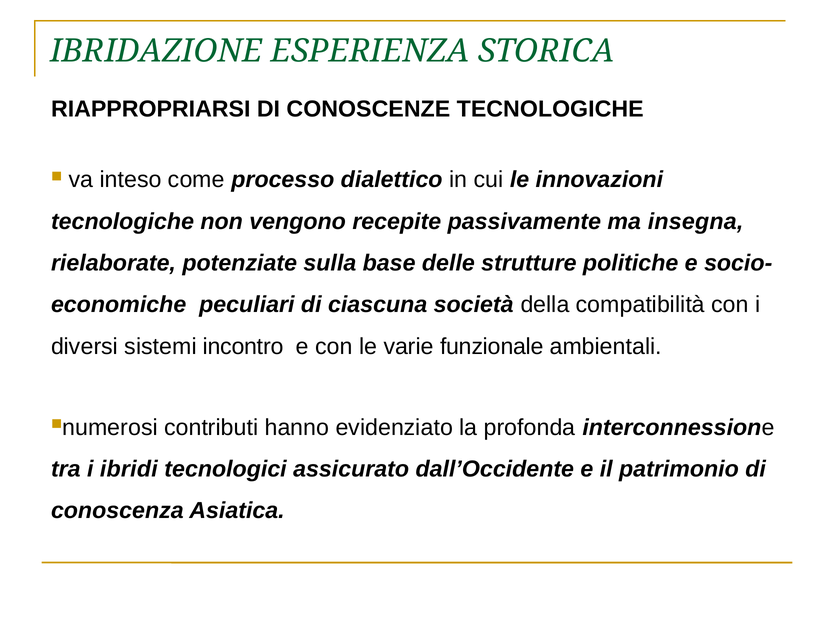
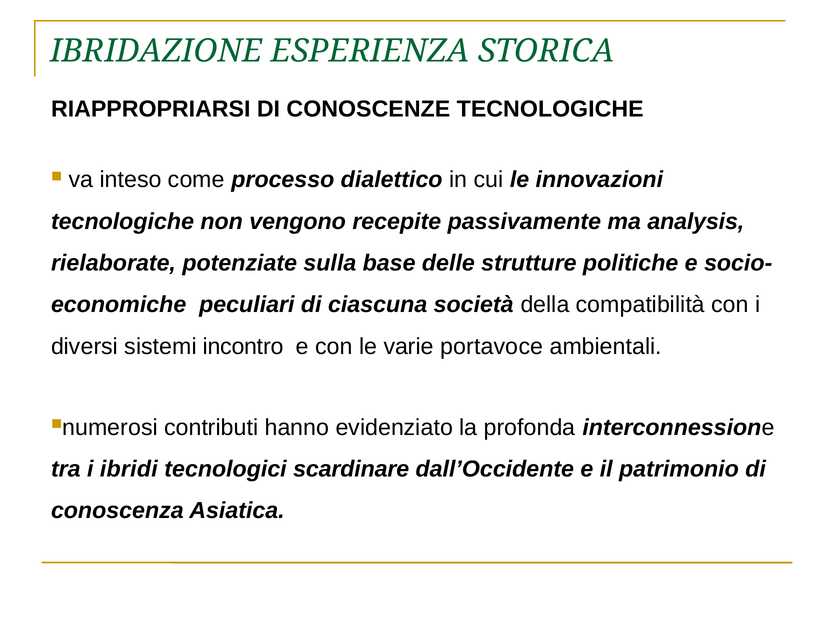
insegna: insegna -> analysis (696, 222)
funzionale: funzionale -> portavoce (492, 347)
assicurato: assicurato -> scardinare (351, 469)
